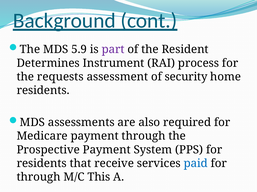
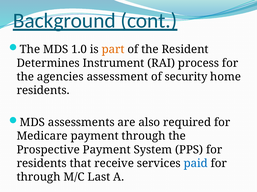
5.9: 5.9 -> 1.0 (79, 50)
part colour: purple -> orange (113, 50)
requests: requests -> agencies (60, 77)
This: This -> Last (99, 178)
